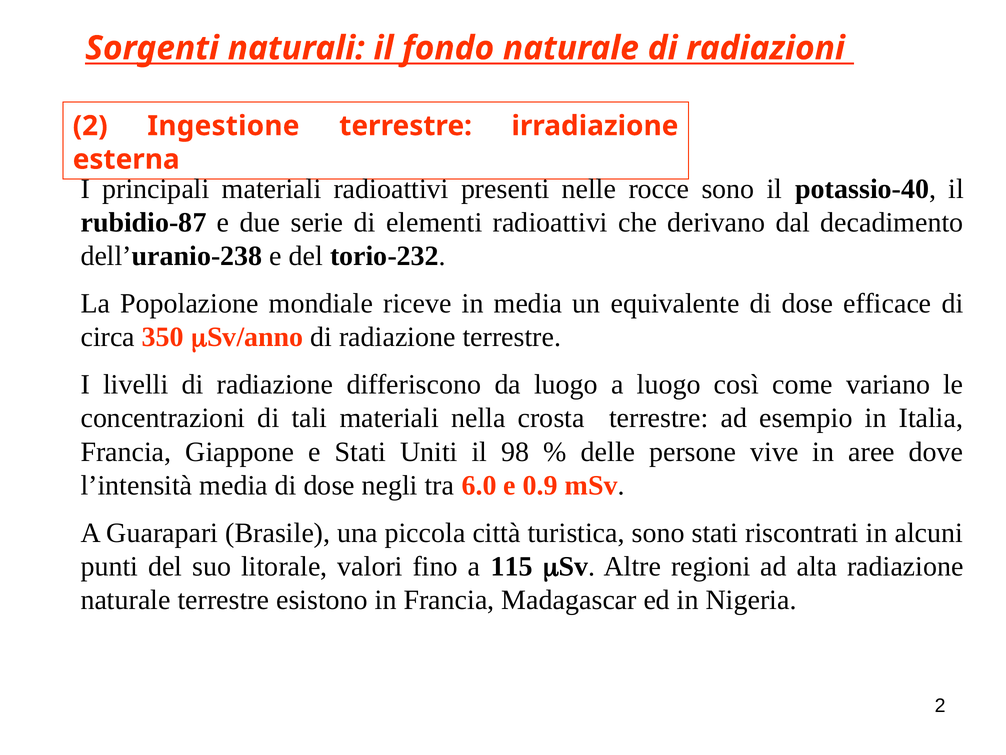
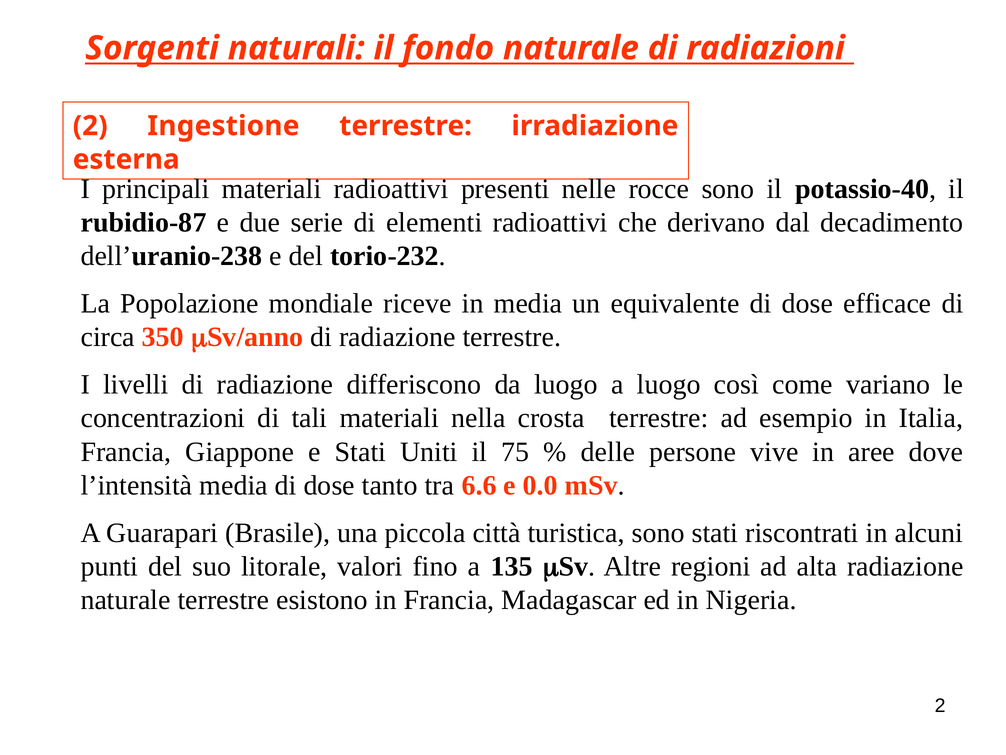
98: 98 -> 75 (515, 452)
negli: negli -> tanto (390, 485)
6.0: 6.0 -> 6.6 (479, 485)
0.9: 0.9 -> 0.0 (540, 485)
115: 115 -> 135 (512, 566)
